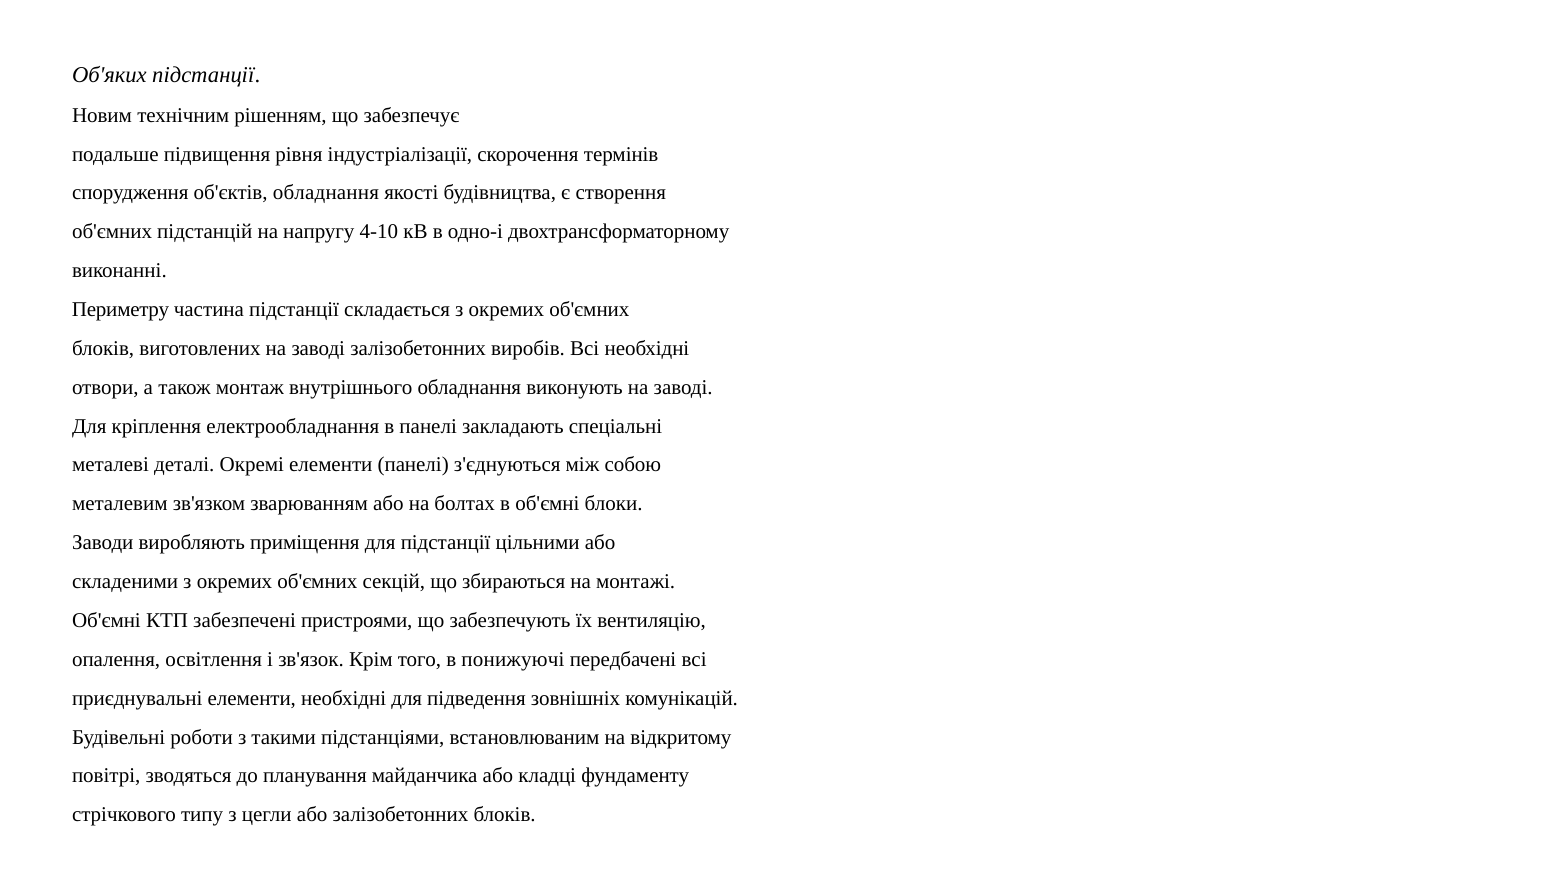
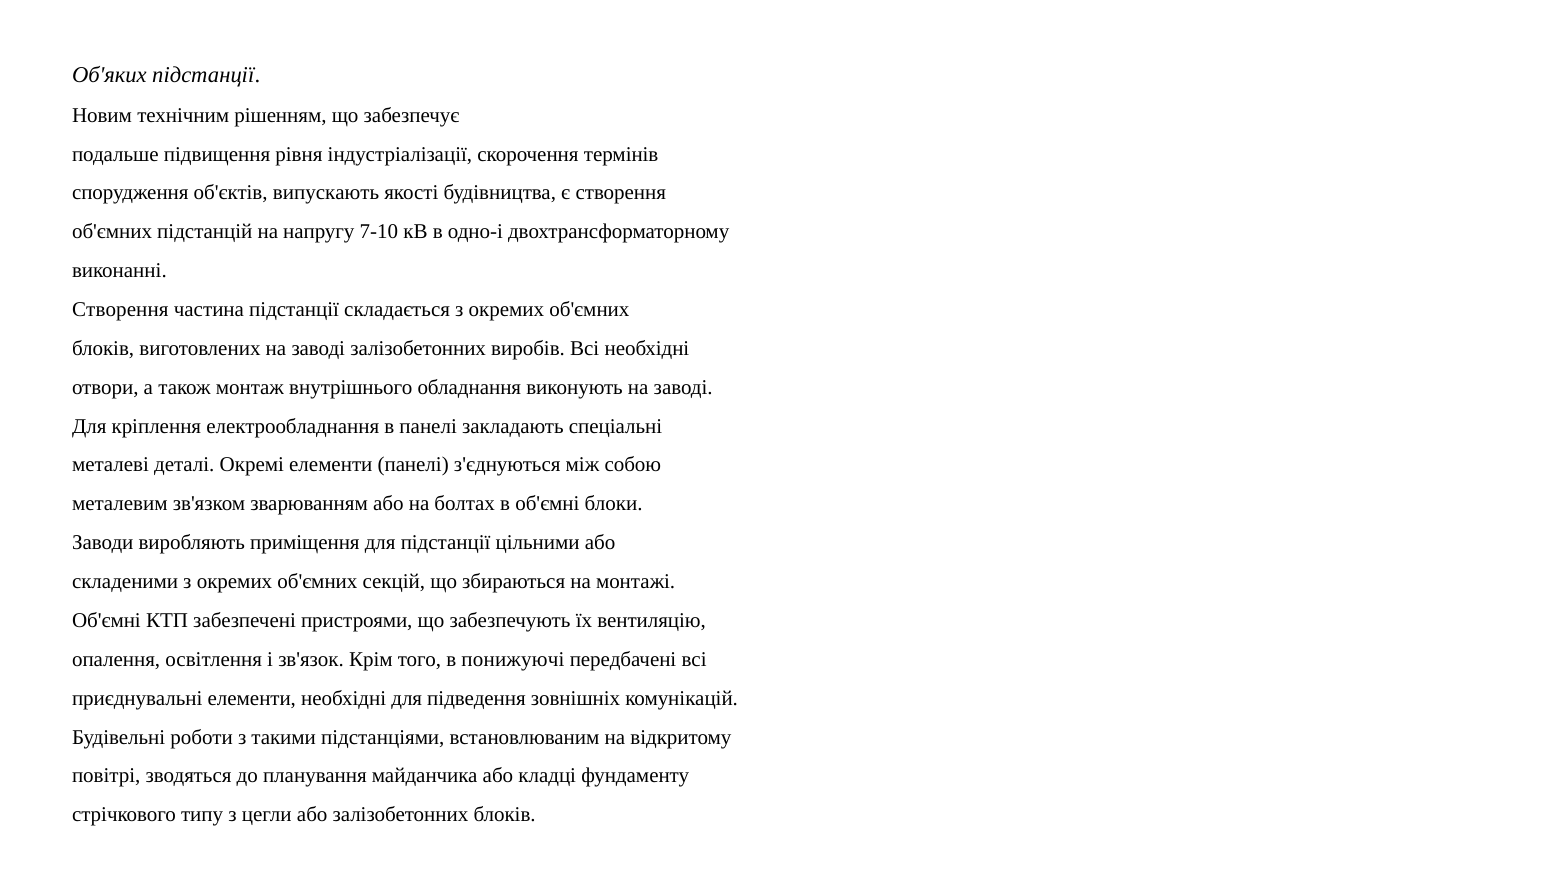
об'єктів обладнання: обладнання -> випускають (326, 193)
4-10: 4-10 -> 7-10 (379, 232)
Периметру: Периметру -> Створення (120, 310)
